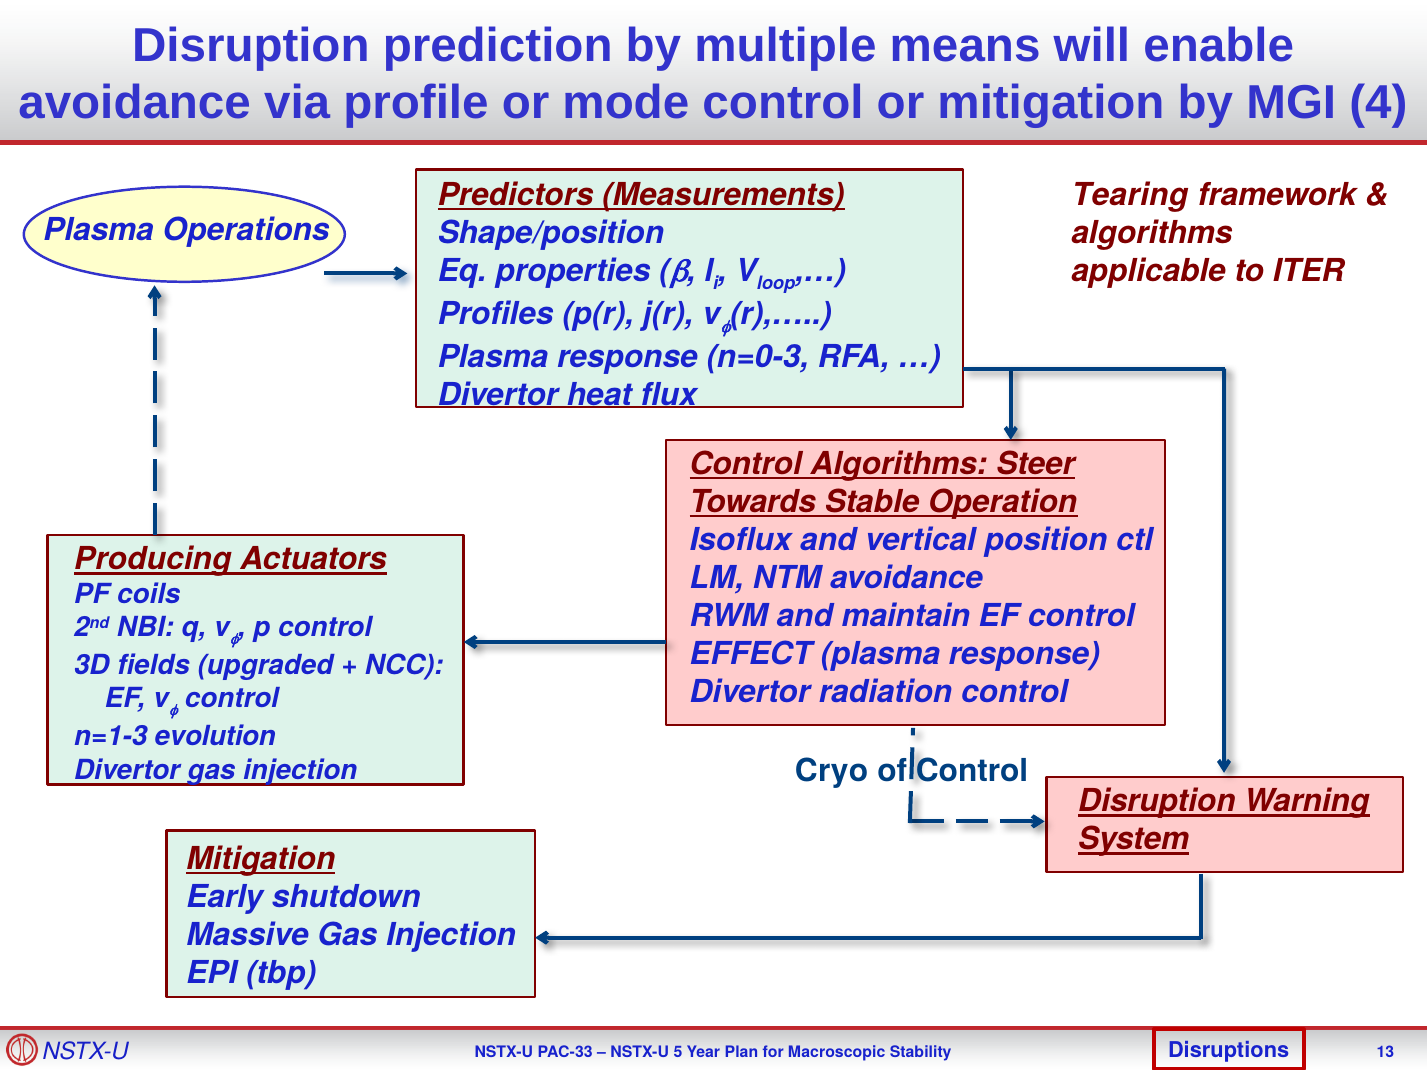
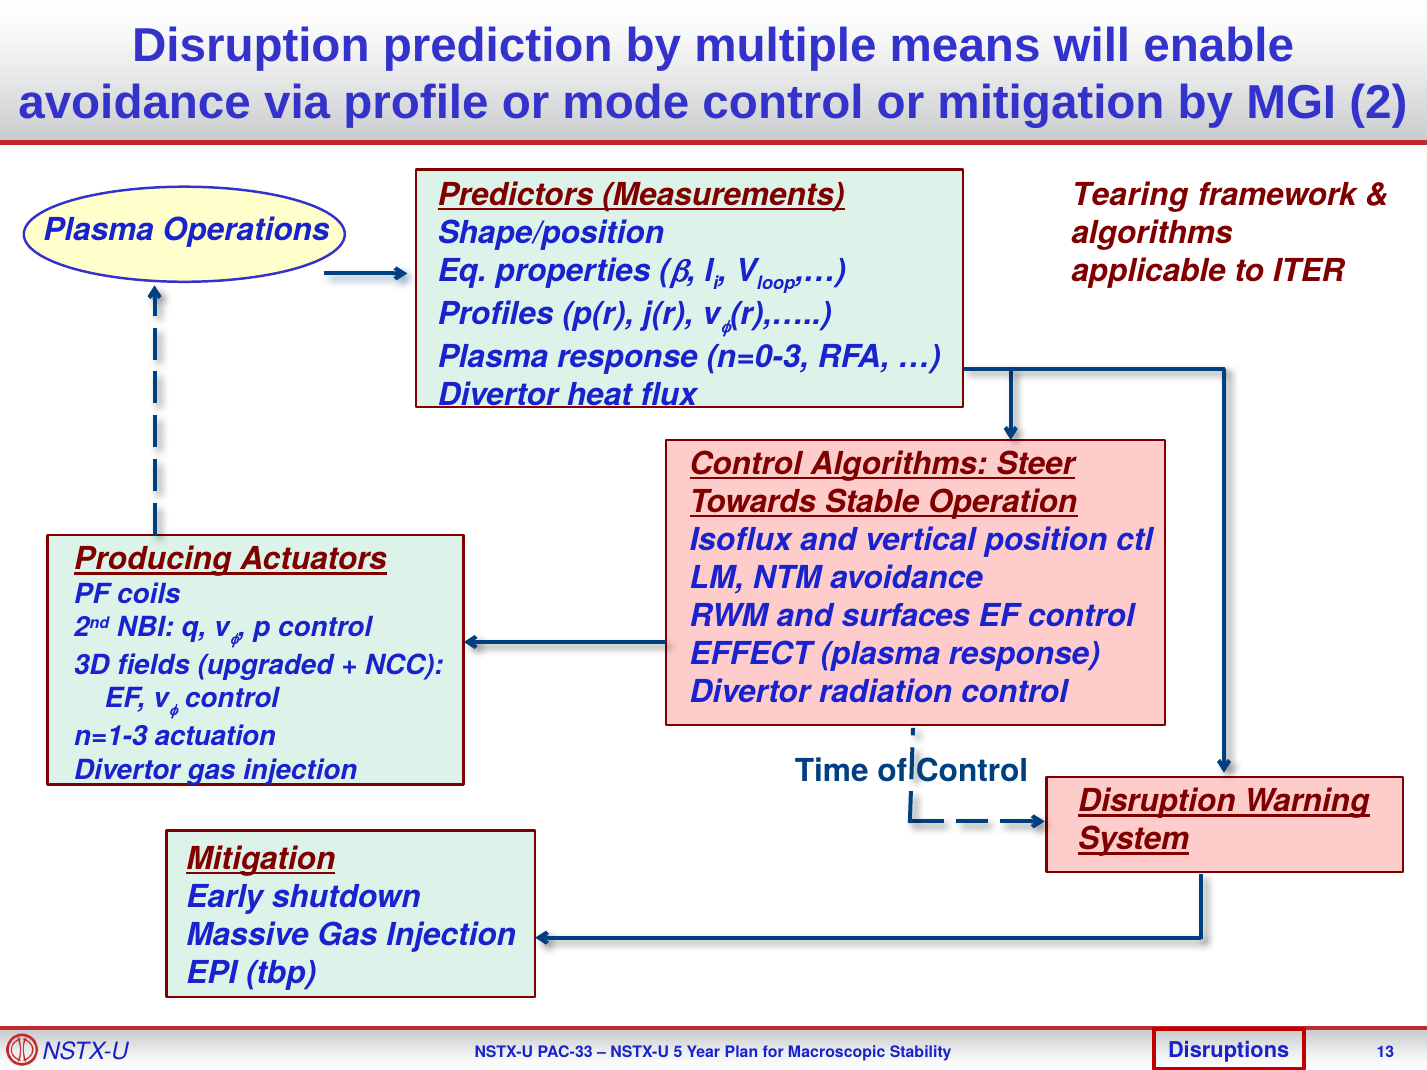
4: 4 -> 2 (1378, 103)
maintain: maintain -> surfaces (906, 616)
evolution: evolution -> actuation (215, 737)
Cryo: Cryo -> Time (832, 771)
